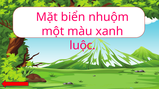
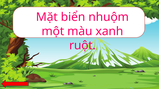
luộc: luộc -> ruột (82, 46)
